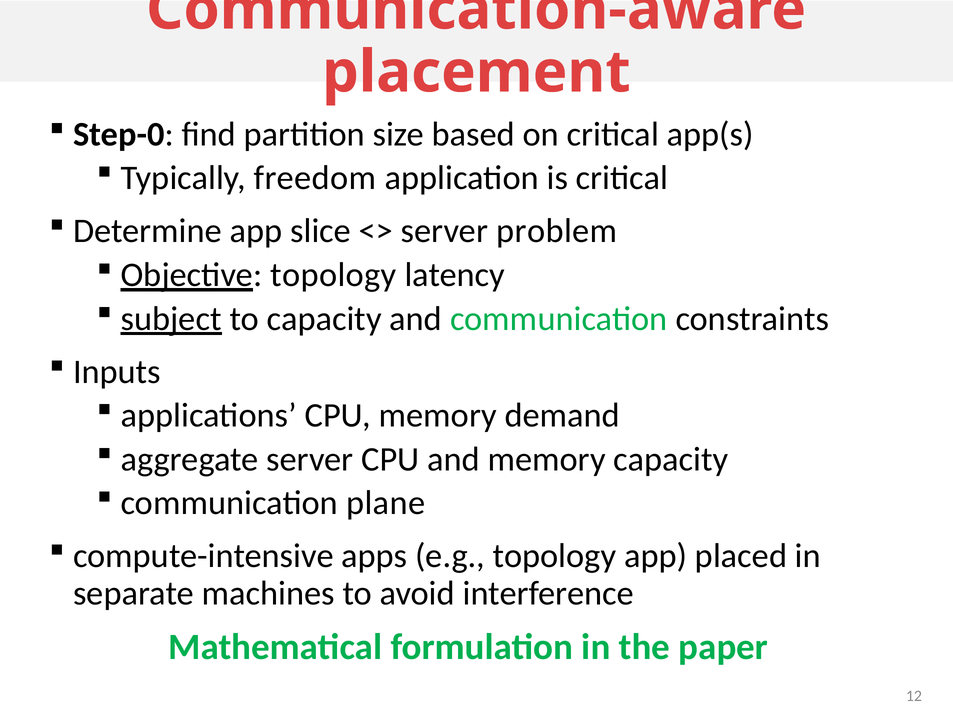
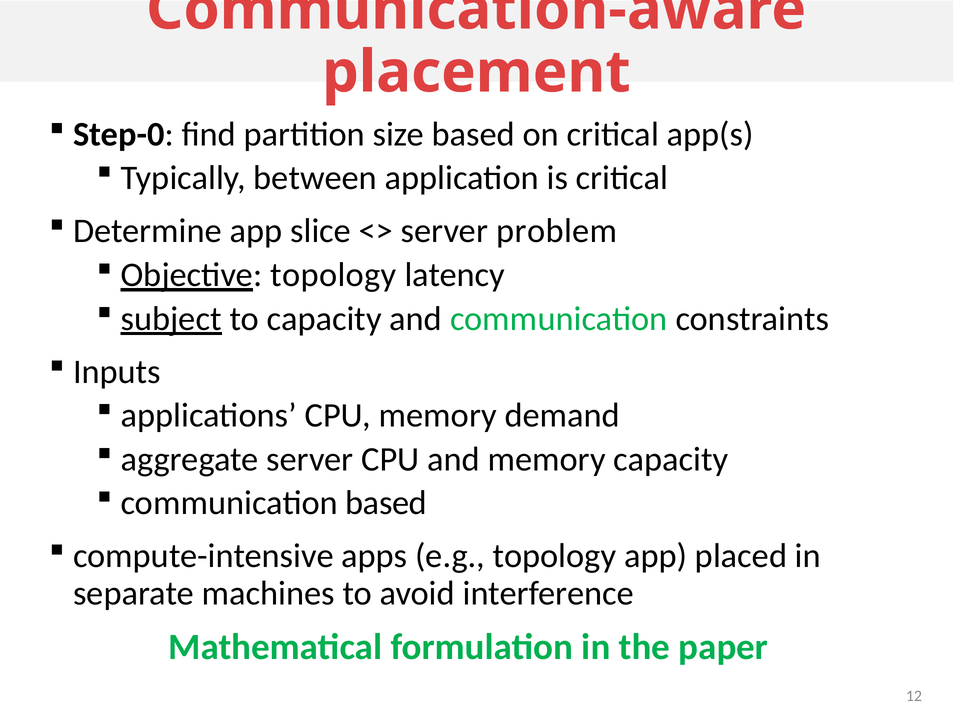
freedom: freedom -> between (315, 178)
communication plane: plane -> based (386, 503)
